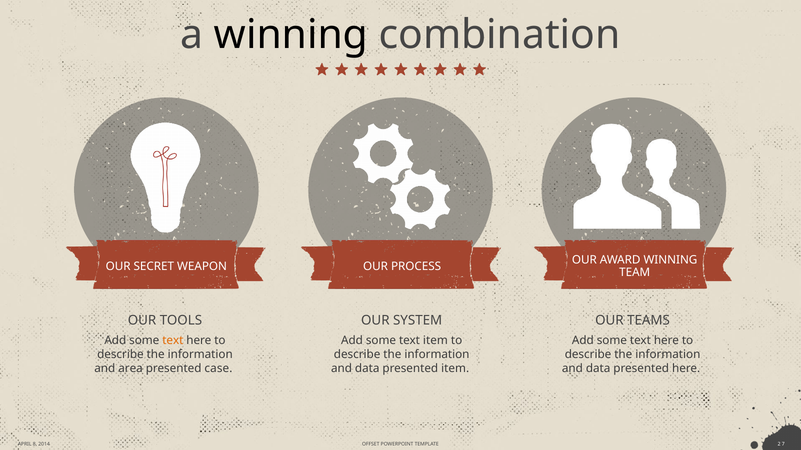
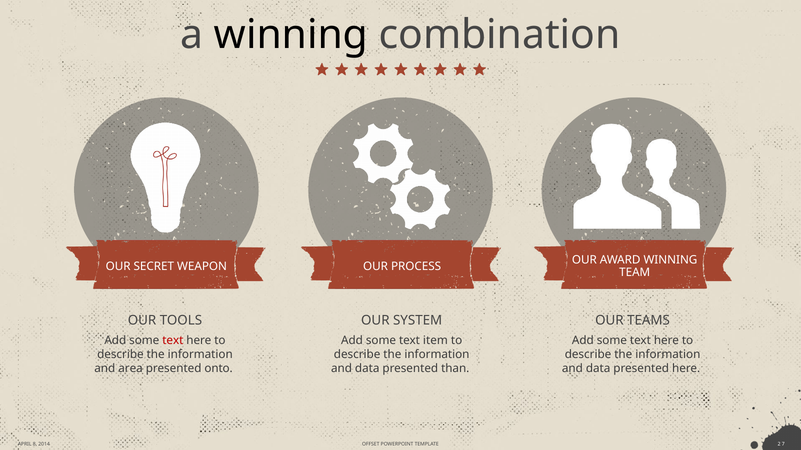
text colour: orange -> red (173, 341)
case: case -> onto (219, 369)
presented item: item -> than (455, 369)
